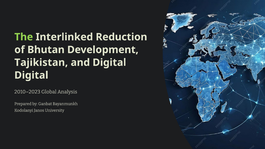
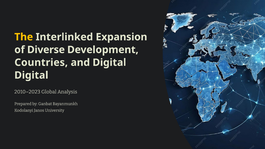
The colour: light green -> yellow (24, 37)
Reduction: Reduction -> Expansion (121, 37)
Bhutan: Bhutan -> Diverse (46, 50)
Tajikistan: Tajikistan -> Countries (41, 63)
